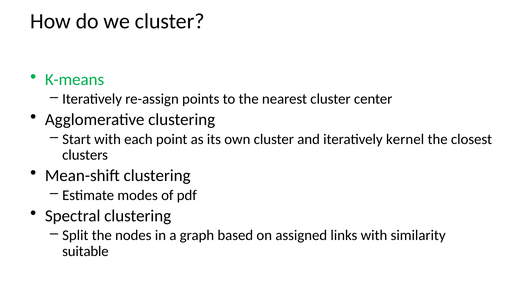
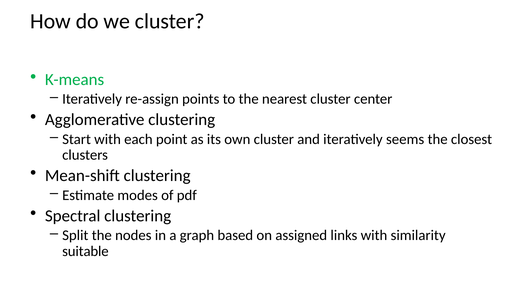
kernel: kernel -> seems (405, 139)
